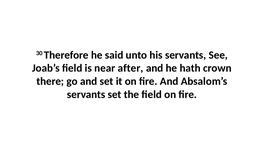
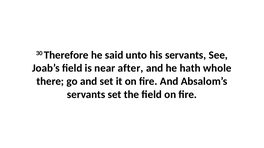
crown: crown -> whole (217, 68)
